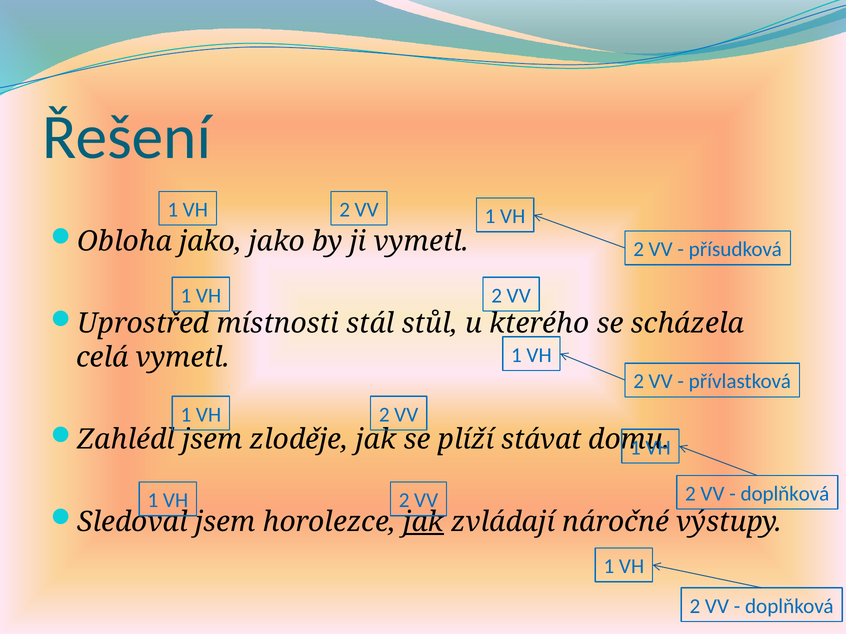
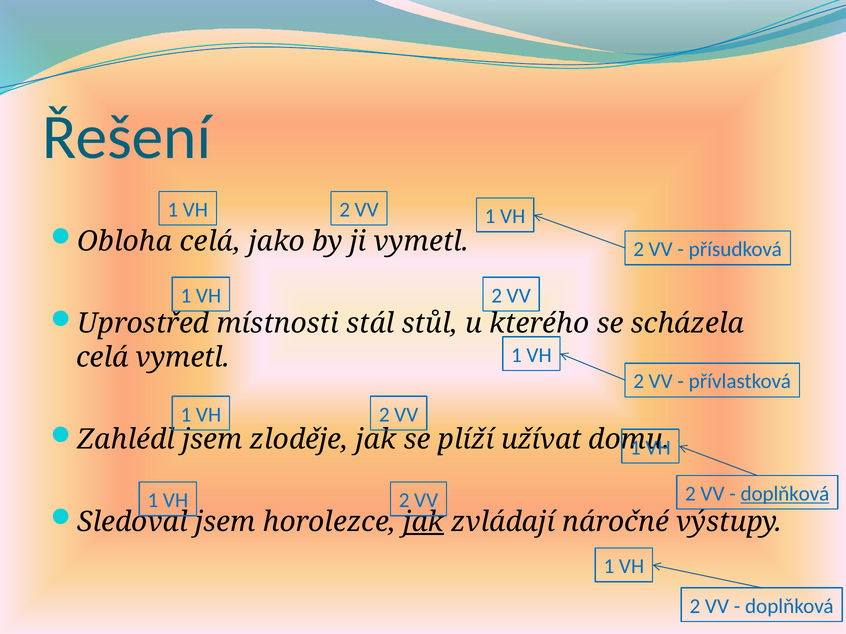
Obloha jako: jako -> celá (210, 242)
stávat: stávat -> užívat (541, 440)
doplňková underline: none -> present (785, 494)
